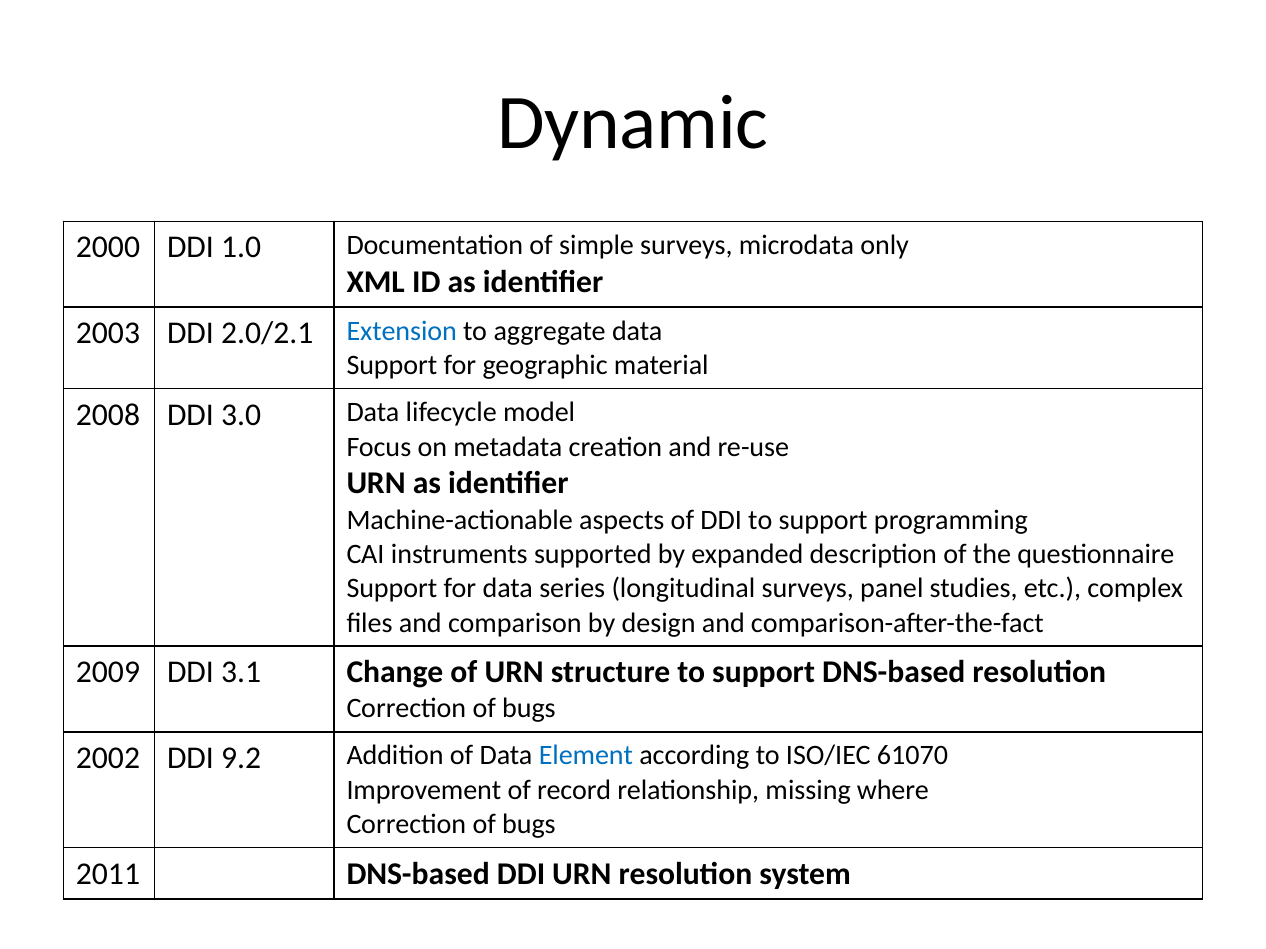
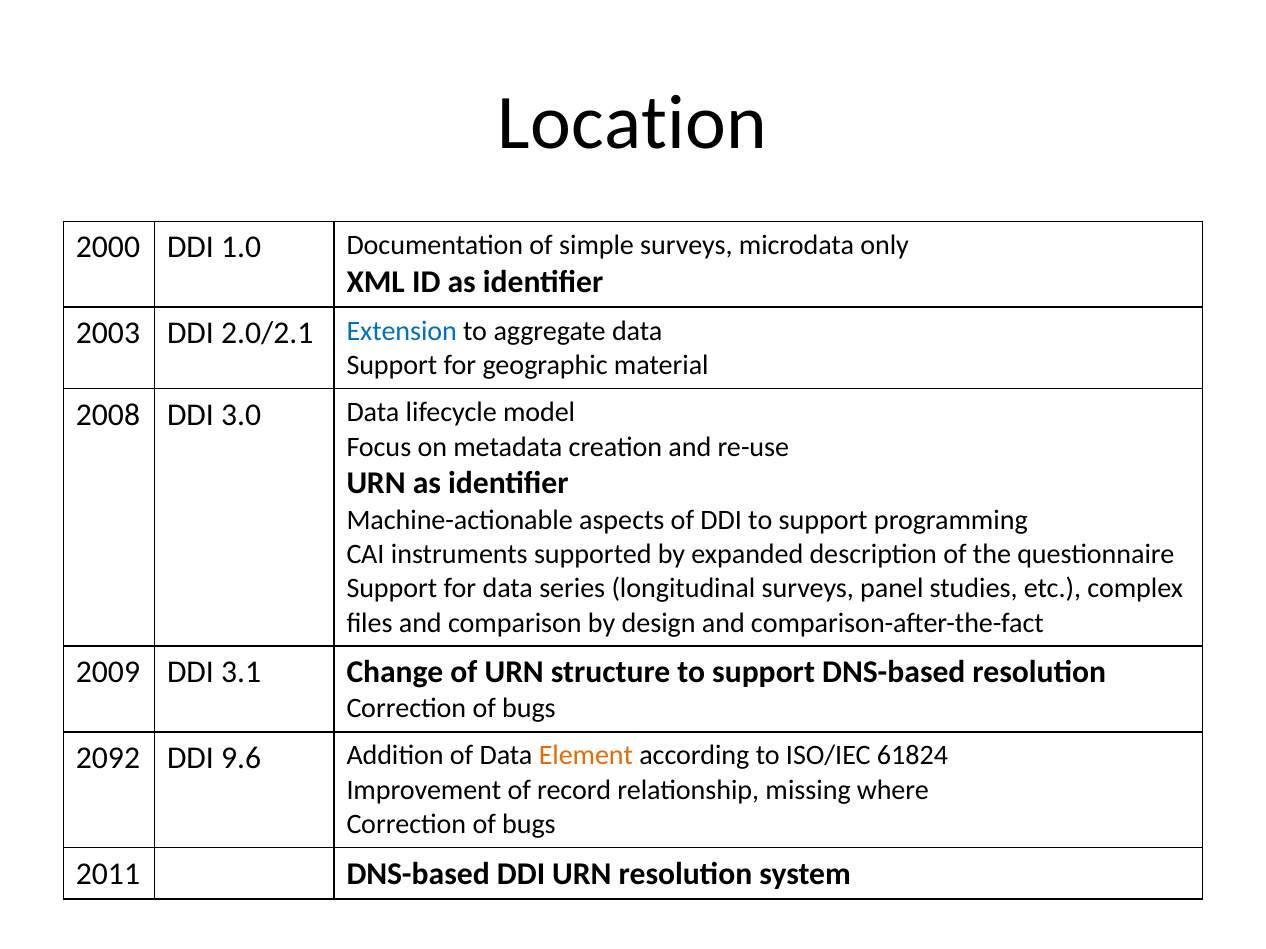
Dynamic: Dynamic -> Location (633, 123)
2002: 2002 -> 2092 (108, 758)
9.2: 9.2 -> 9.6 (241, 758)
Element colour: blue -> orange (586, 756)
61070: 61070 -> 61824 (912, 756)
